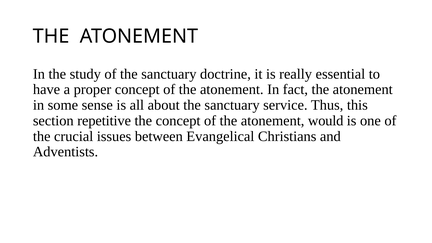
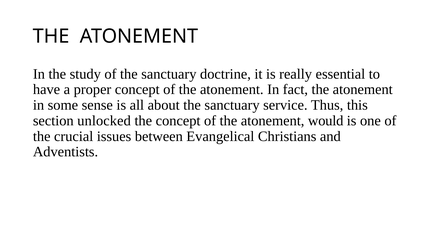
repetitive: repetitive -> unlocked (104, 121)
